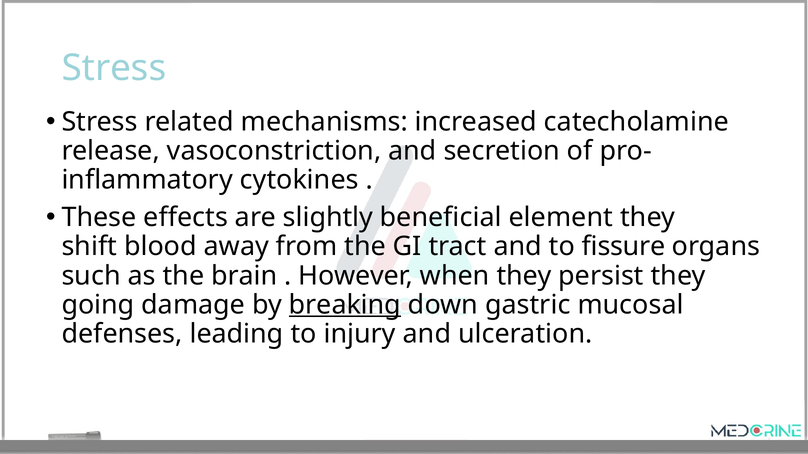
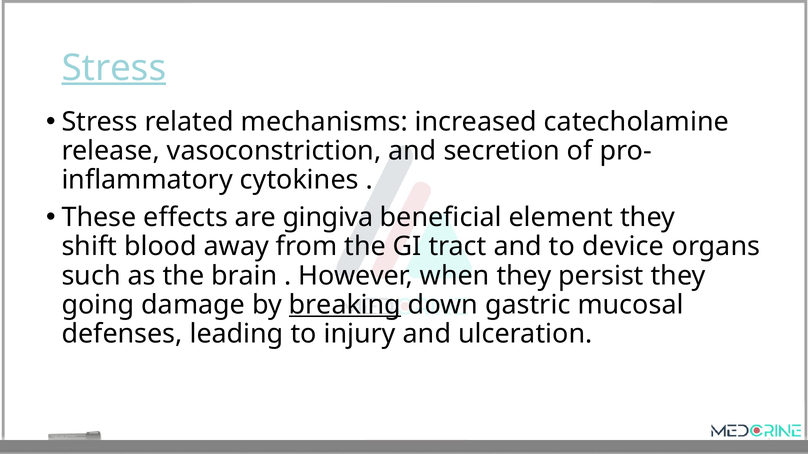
Stress underline: none -> present (114, 68)
slightly: slightly -> gingiva (328, 218)
fissure: fissure -> device (623, 247)
